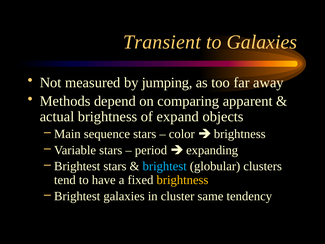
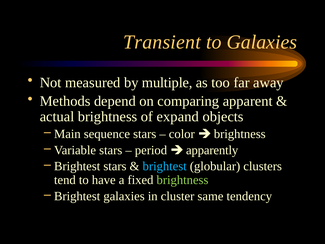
jumping: jumping -> multiple (167, 82)
expanding: expanding -> apparently (212, 150)
brightness colour: yellow -> light green (182, 180)
